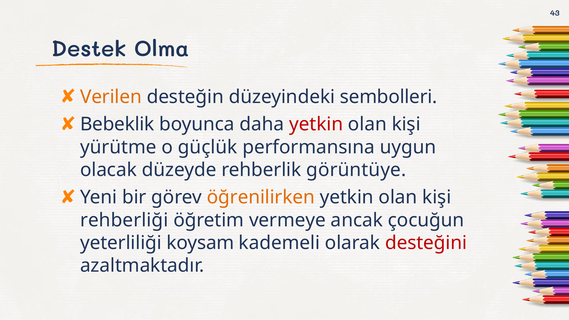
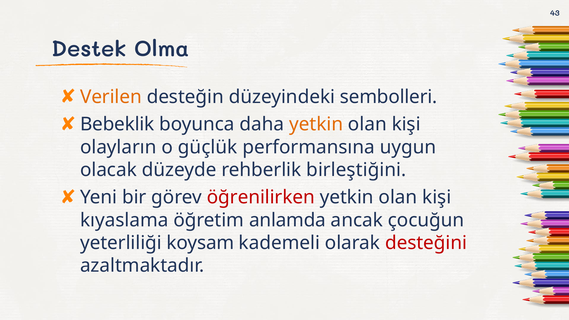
yetkin colour: red -> orange (316, 124)
yürütme: yürütme -> olayların (118, 147)
görüntüye: görüntüye -> birleştiğini (356, 170)
öğrenilirken colour: orange -> red (261, 197)
rehberliği: rehberliği -> kıyaslama (124, 220)
vermeye: vermeye -> anlamda (287, 220)
